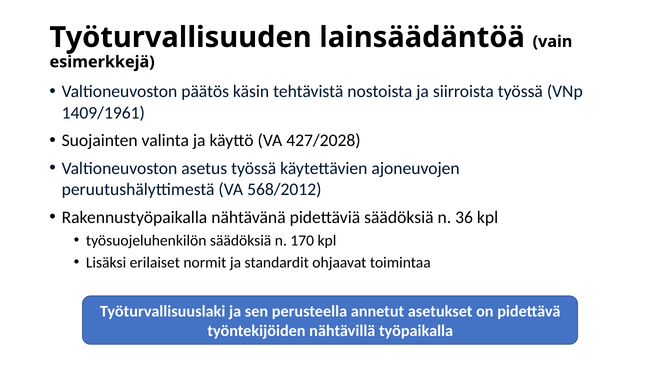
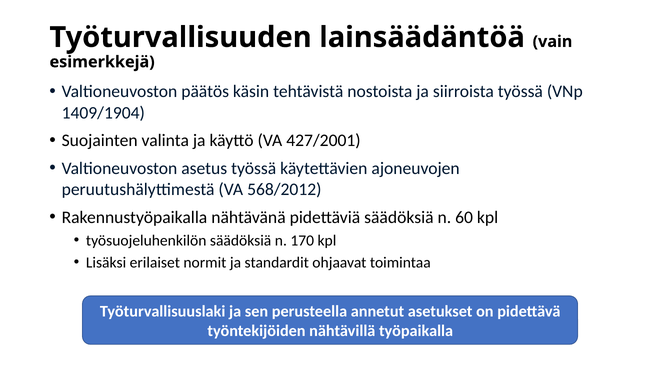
1409/1961: 1409/1961 -> 1409/1904 (103, 113)
427/2028: 427/2028 -> 427/2001 (323, 141)
36: 36 -> 60 (464, 217)
